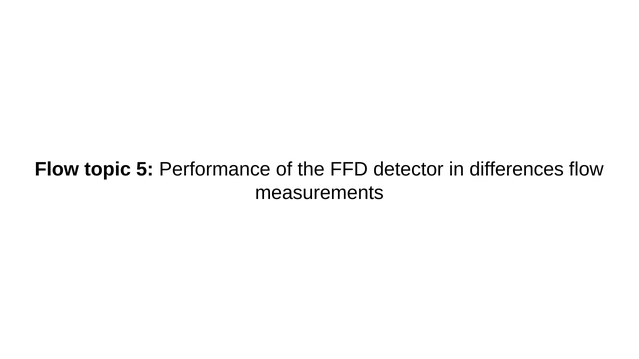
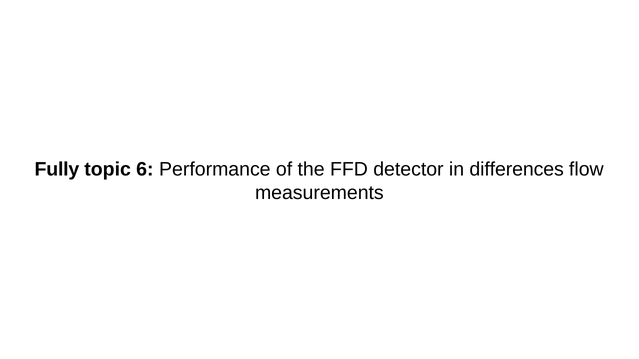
Flow: Flow -> Fully (57, 170)
5: 5 -> 6 (145, 170)
